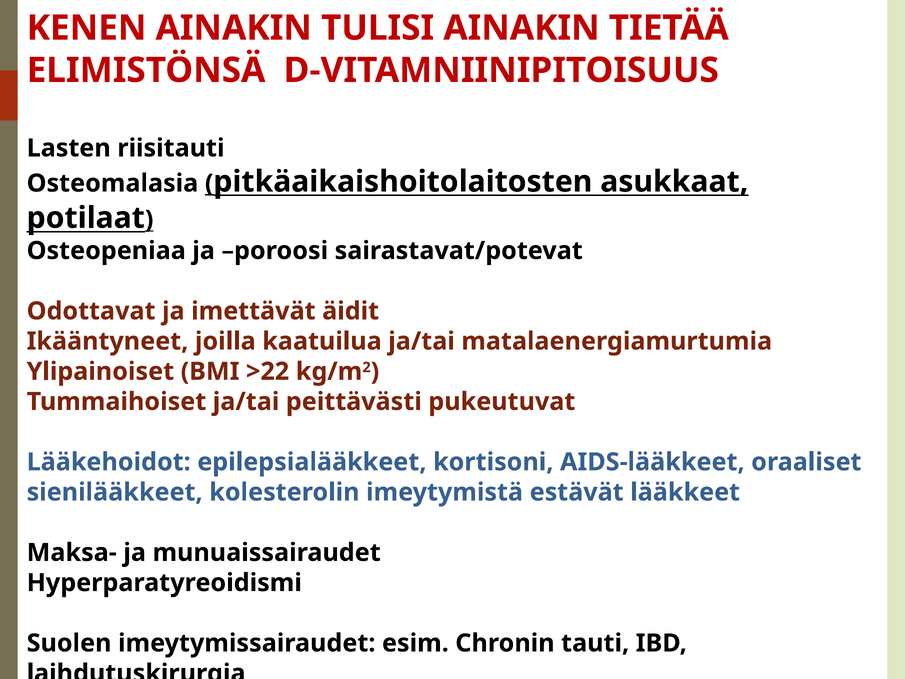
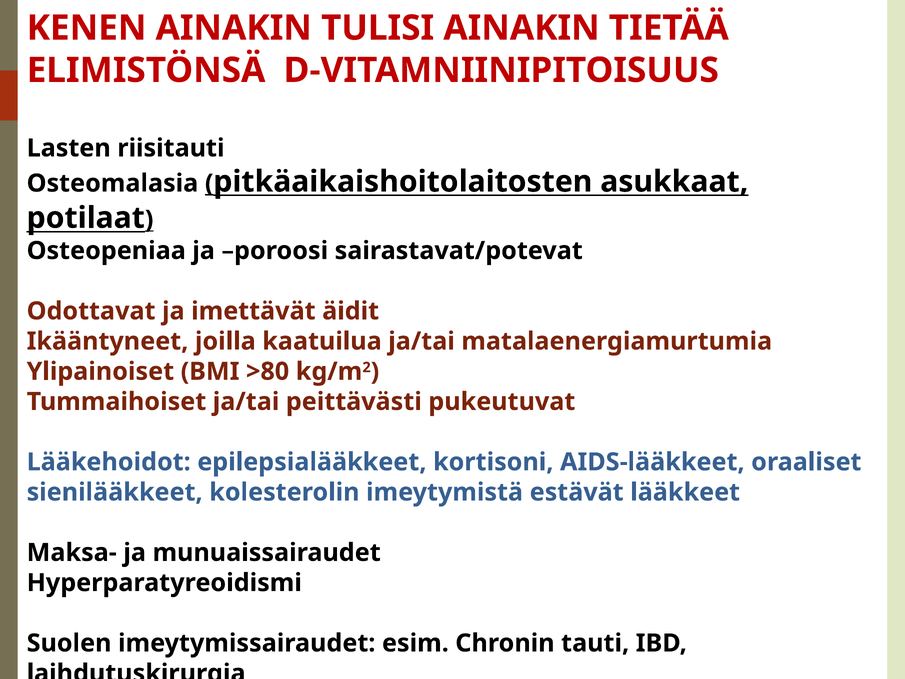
>22: >22 -> >80 (268, 371)
